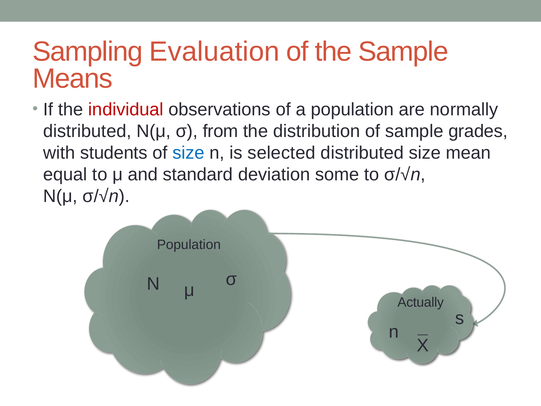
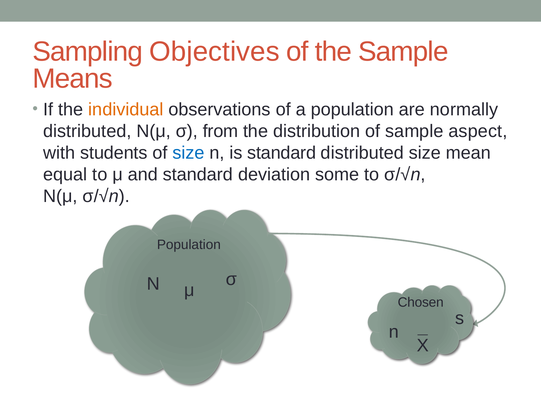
Evaluation: Evaluation -> Objectives (214, 52)
individual colour: red -> orange (126, 109)
grades: grades -> aspect (478, 131)
is selected: selected -> standard (282, 153)
Actually: Actually -> Chosen (421, 302)
